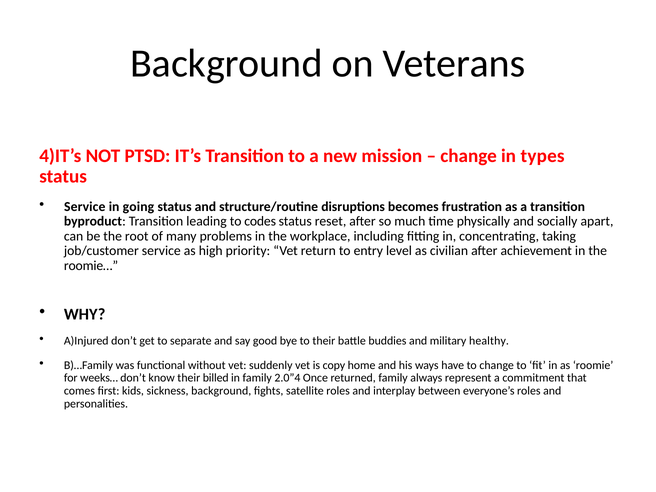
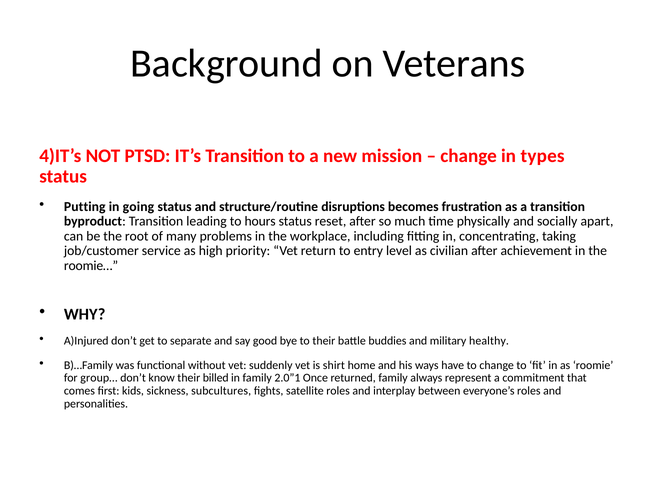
Service: Service -> Putting (85, 207)
codes: codes -> hours (260, 221)
copy: copy -> shirt (334, 365)
weeks…: weeks… -> group… (99, 378)
2.0”4: 2.0”4 -> 2.0”1 (287, 378)
sickness background: background -> subcultures (221, 391)
